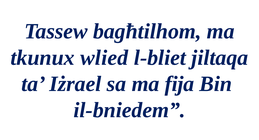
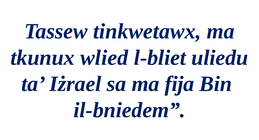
bagħtilhom: bagħtilhom -> tinkwetawx (147, 31)
jiltaqa: jiltaqa -> uliedu (220, 57)
